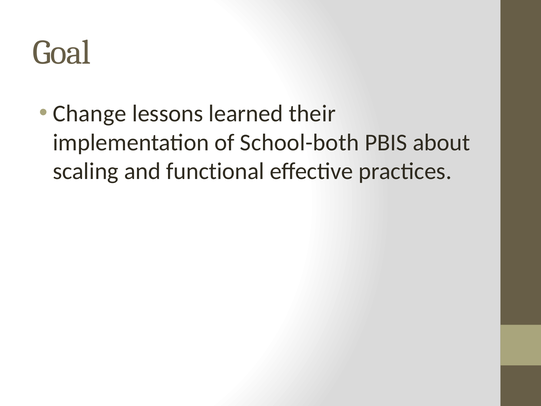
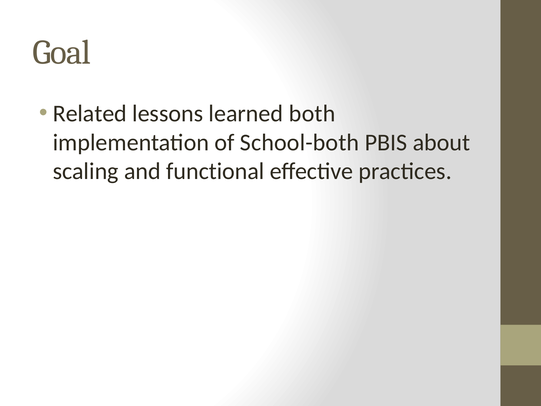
Change: Change -> Related (90, 114)
their: their -> both (312, 114)
